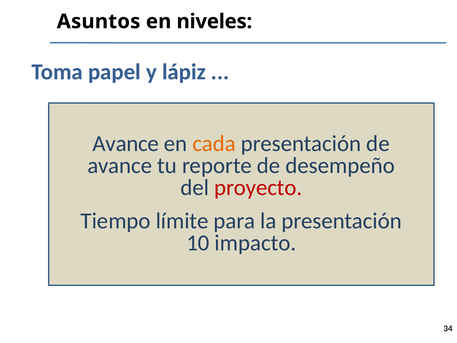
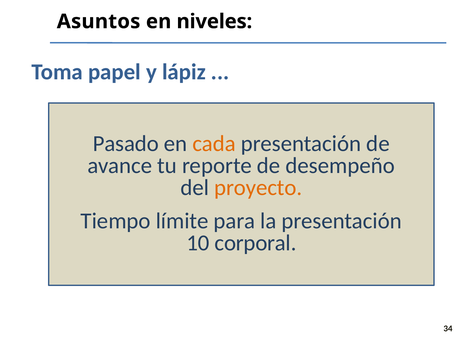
Avance: Avance -> Pasado (126, 143)
proyecto colour: red -> orange (258, 187)
impacto: impacto -> corporal (256, 243)
